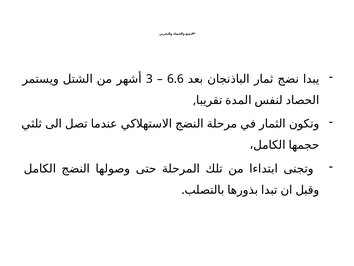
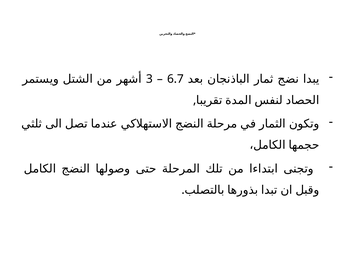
6.6: 6.6 -> 6.7 (175, 79)
